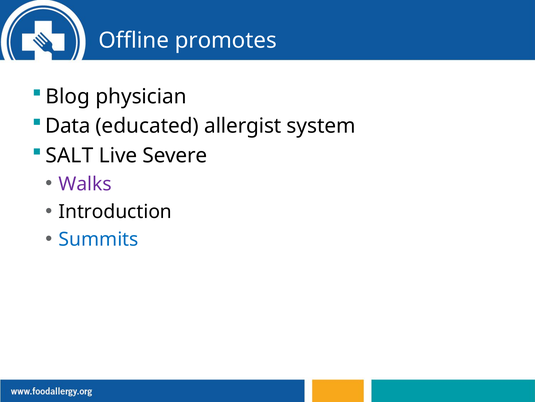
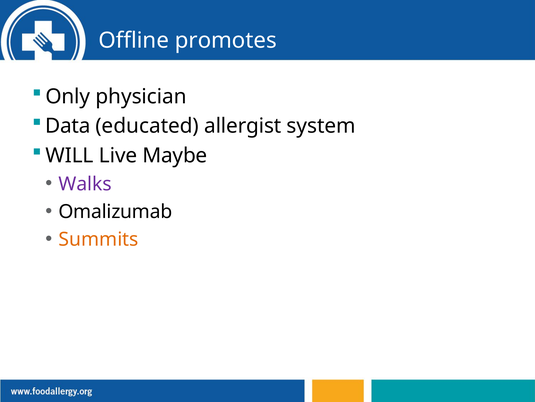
Blog: Blog -> Only (68, 96)
SALT: SALT -> WILL (69, 155)
Severe: Severe -> Maybe (175, 155)
Introduction: Introduction -> Omalizumab (115, 211)
Summits colour: blue -> orange (99, 239)
